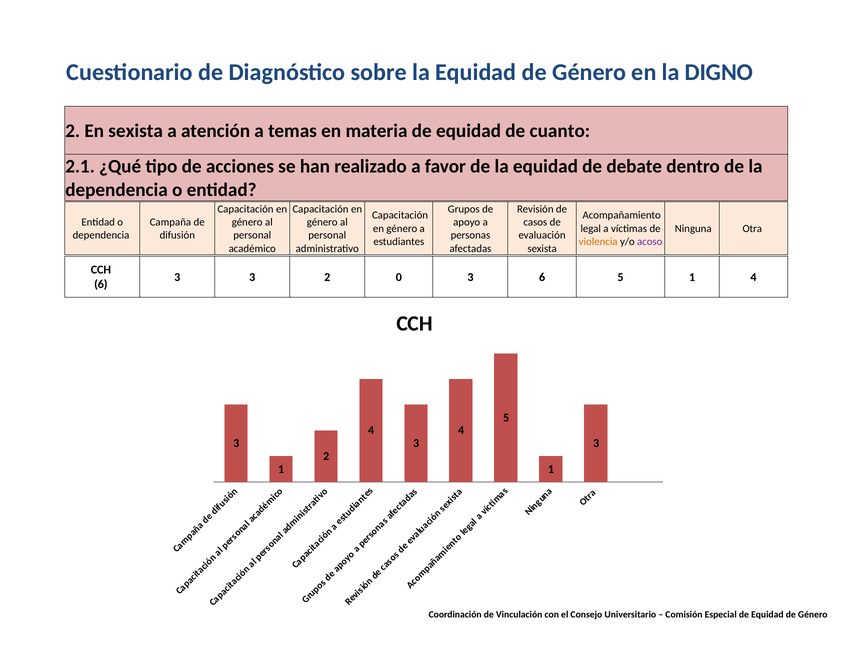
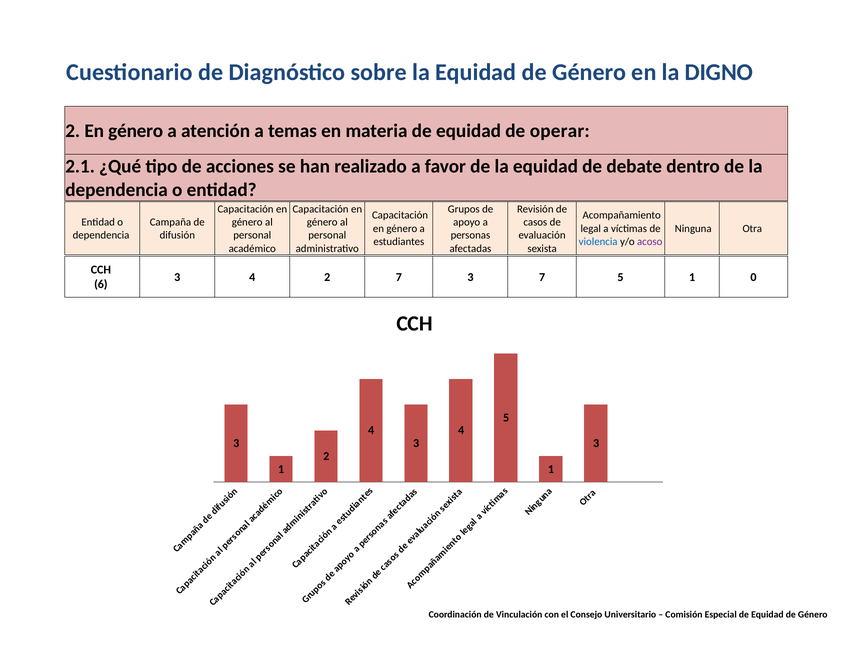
2 En sexista: sexista -> género (136, 131)
cuanto: cuanto -> operar (560, 131)
violencia colour: orange -> blue (598, 242)
3: 3 -> 4 (252, 277)
2 0: 0 -> 7 (399, 277)
3 6: 6 -> 7 (542, 277)
1 4: 4 -> 0 (753, 277)
